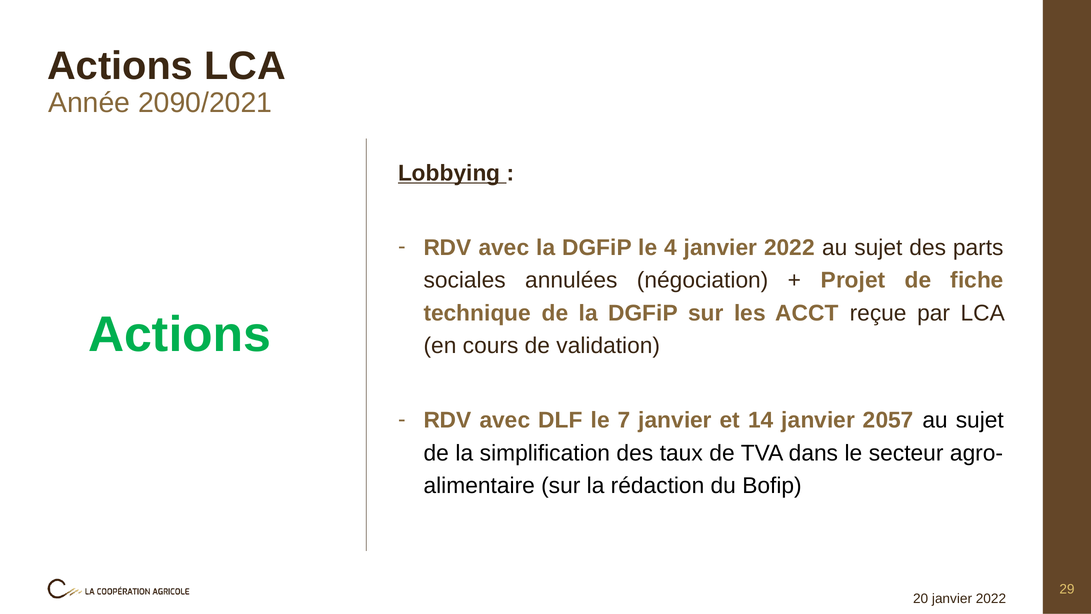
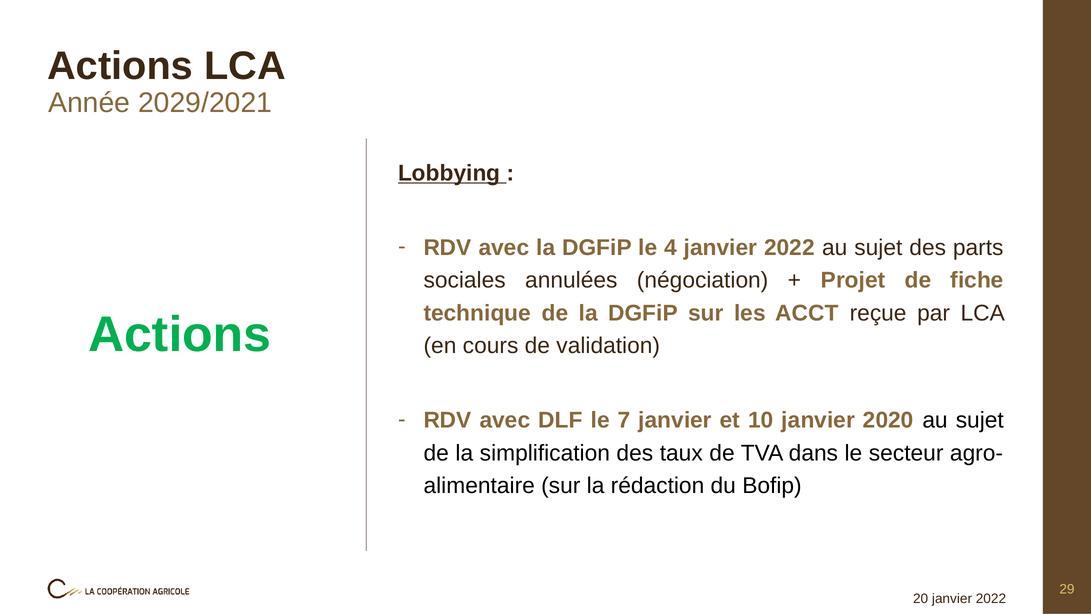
2090/2021: 2090/2021 -> 2029/2021 (205, 103)
14: 14 -> 10 (761, 420)
2057: 2057 -> 2020 (888, 420)
